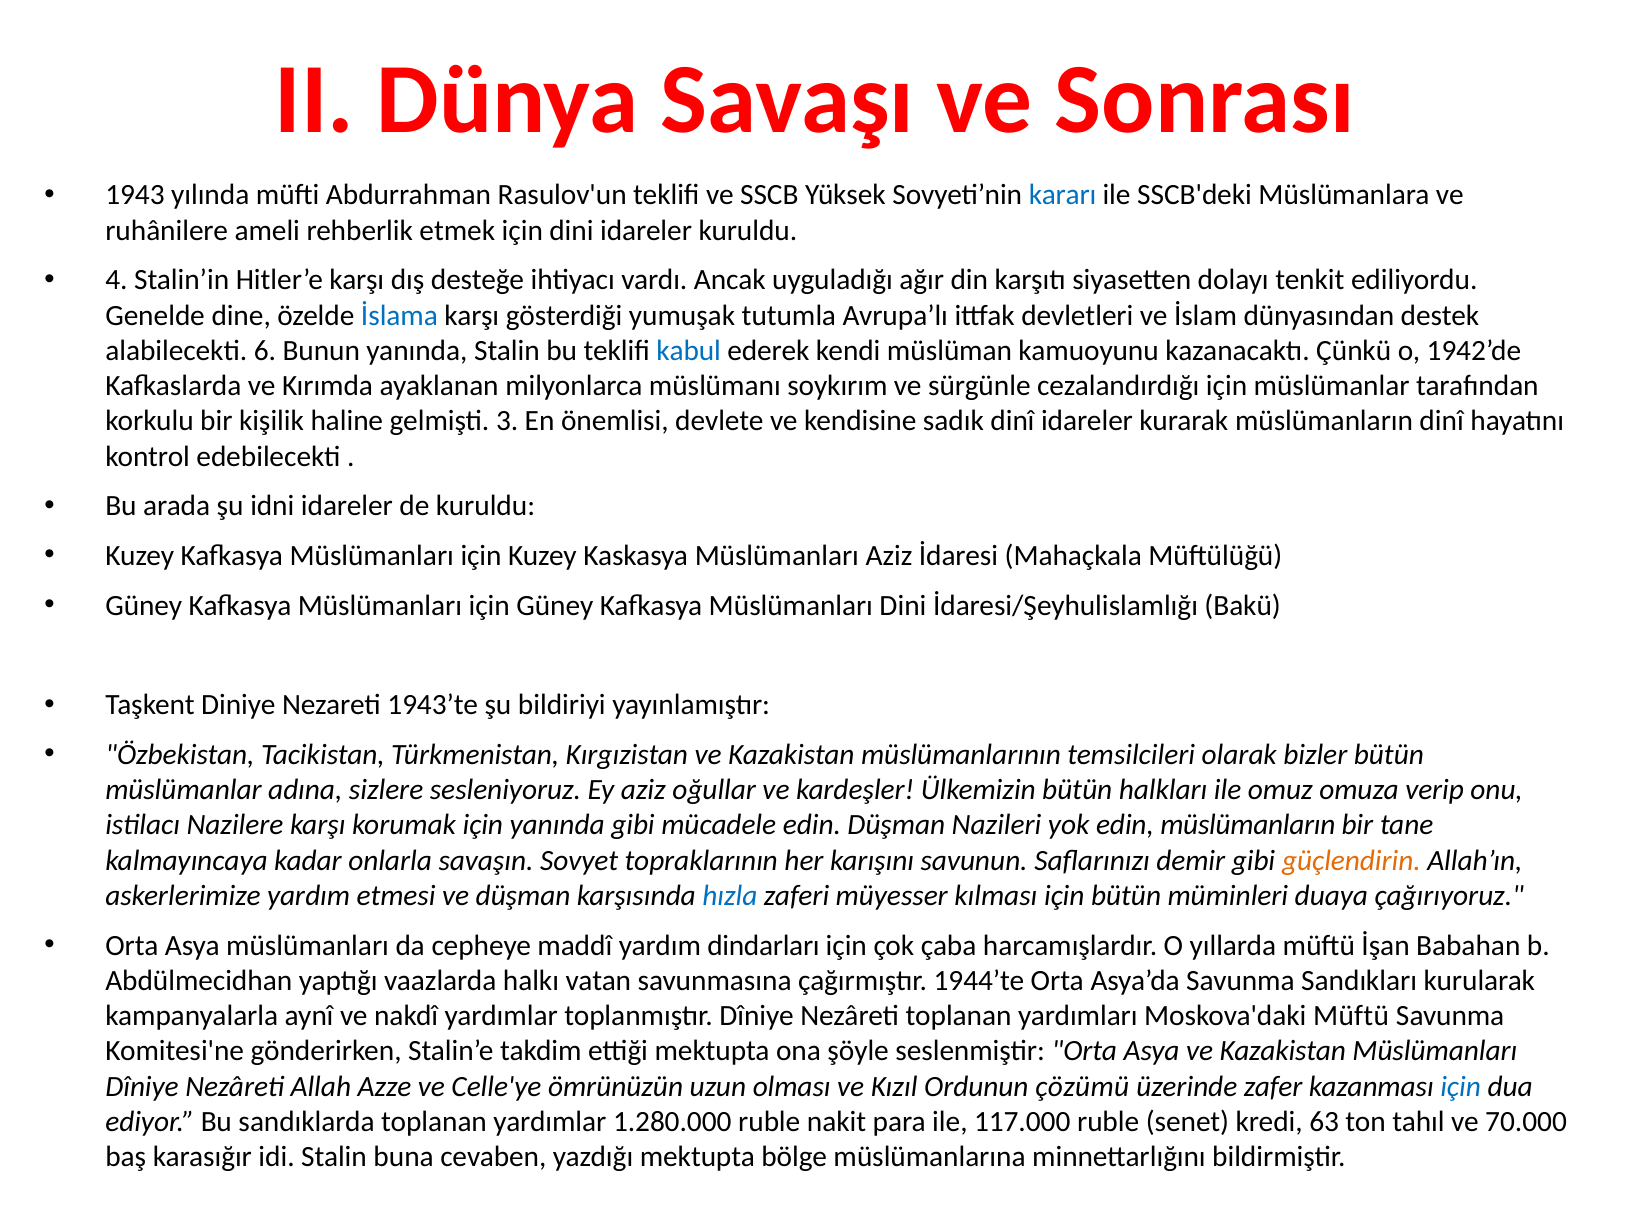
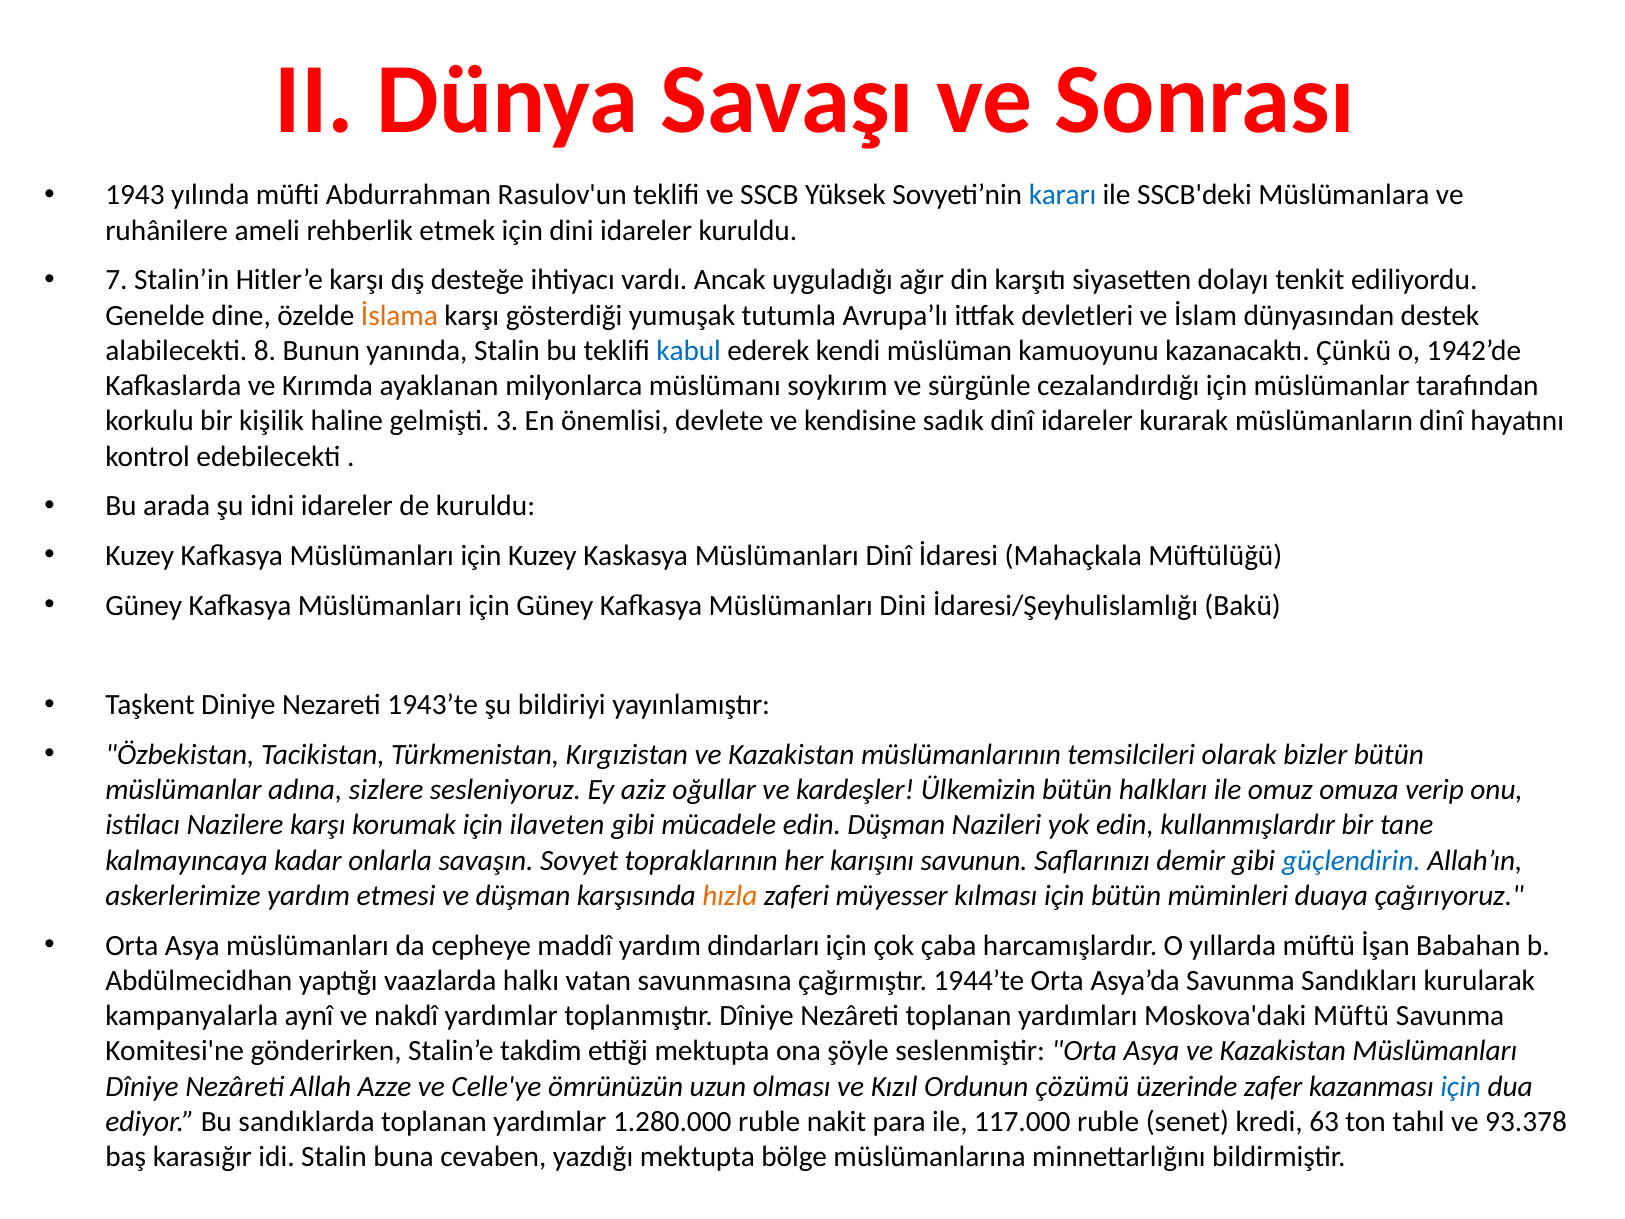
4: 4 -> 7 (117, 280)
İslama colour: blue -> orange (399, 315)
6: 6 -> 8 (265, 351)
Müslümanları Aziz: Aziz -> Dinî (889, 556)
için yanında: yanında -> ilaveten (557, 825)
edin müslümanların: müslümanların -> kullanmışlardır (1248, 825)
güçlendirin colour: orange -> blue (1351, 860)
hızla colour: blue -> orange (730, 896)
70.000: 70.000 -> 93.378 (1526, 1122)
